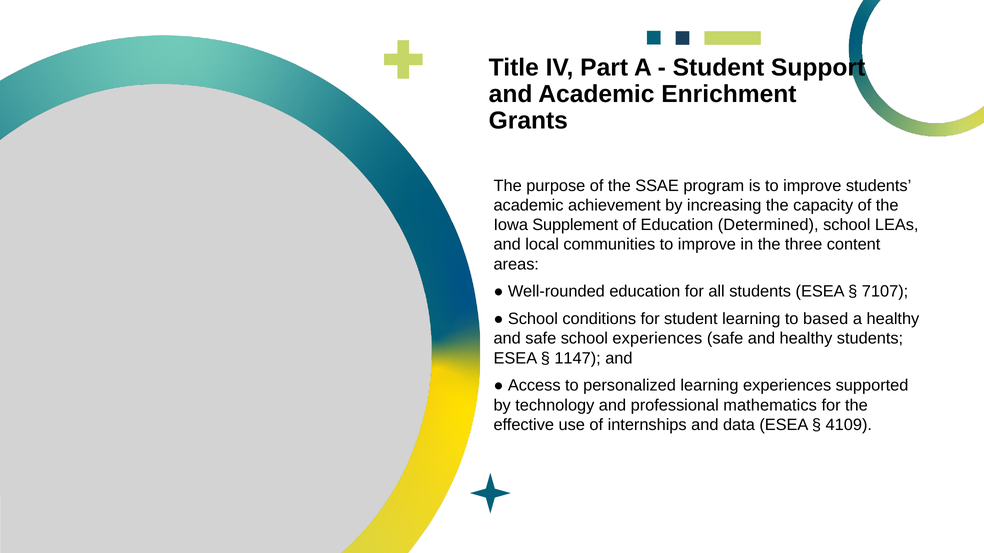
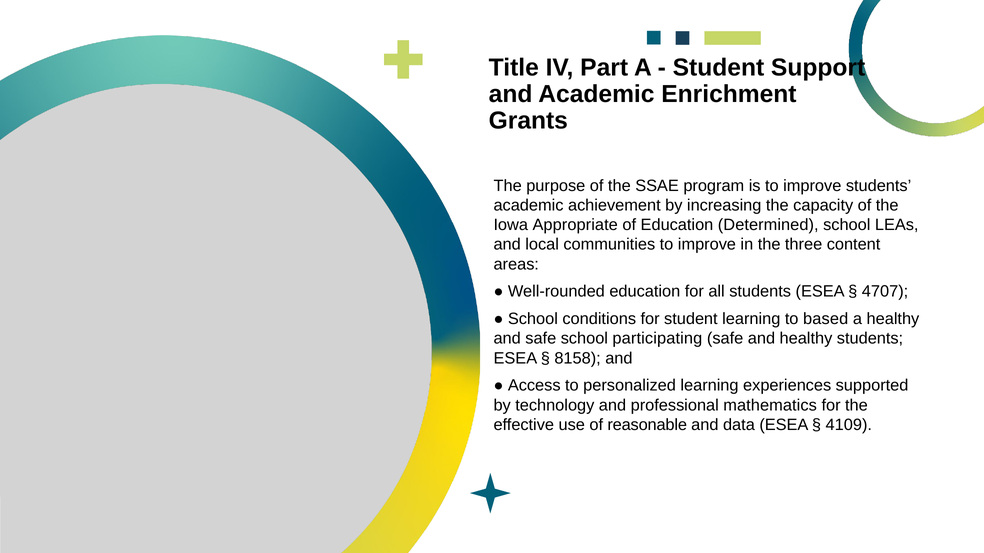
Supplement: Supplement -> Appropriate (575, 225)
7107: 7107 -> 4707 (885, 292)
school experiences: experiences -> participating (657, 339)
1147: 1147 -> 8158 (578, 359)
internships: internships -> reasonable (647, 425)
